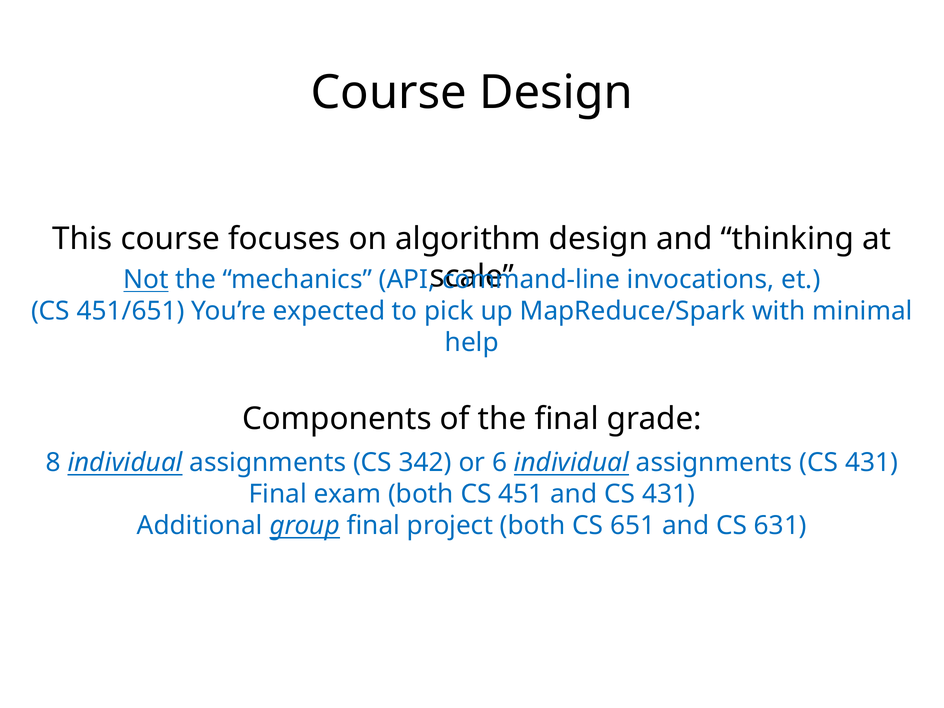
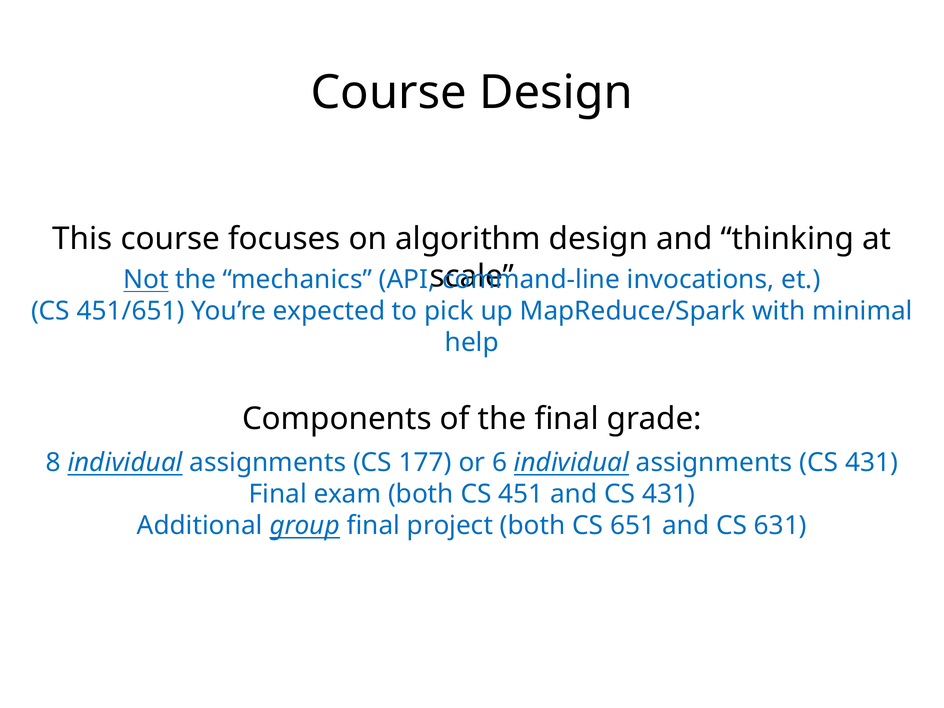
342: 342 -> 177 (425, 463)
